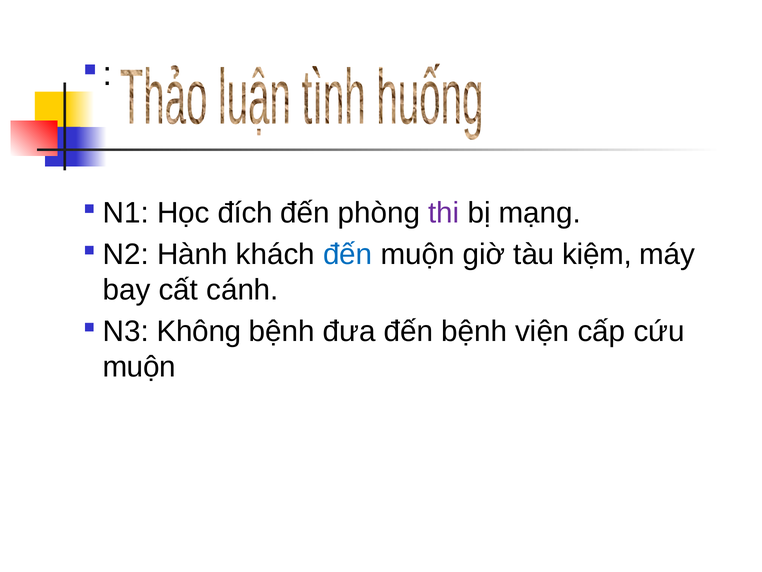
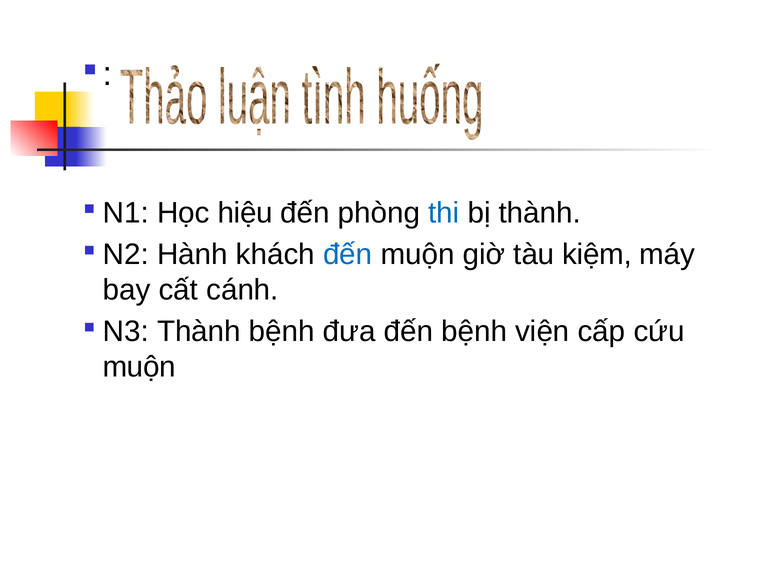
đích: đích -> hiệu (245, 213)
thi colour: purple -> blue (444, 213)
bị mạng: mạng -> thành (540, 213)
N3 Không: Không -> Thành (199, 331)
